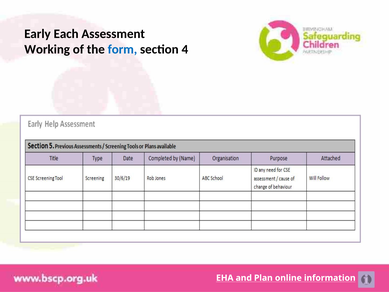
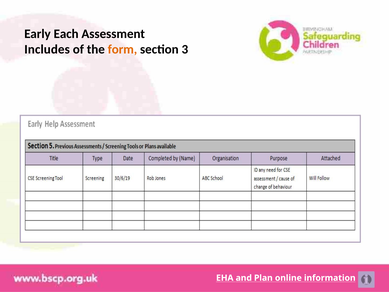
Working: Working -> Includes (47, 49)
form colour: blue -> orange (122, 49)
4: 4 -> 3 (185, 49)
